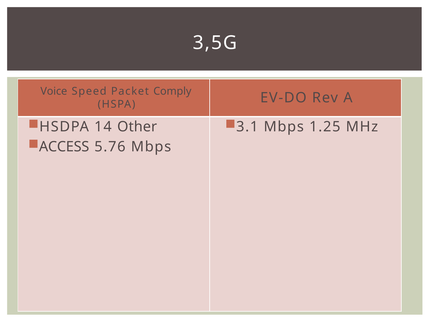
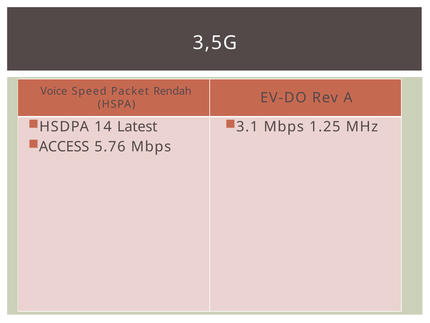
Comply: Comply -> Rendah (172, 91)
Other: Other -> Latest (137, 126)
